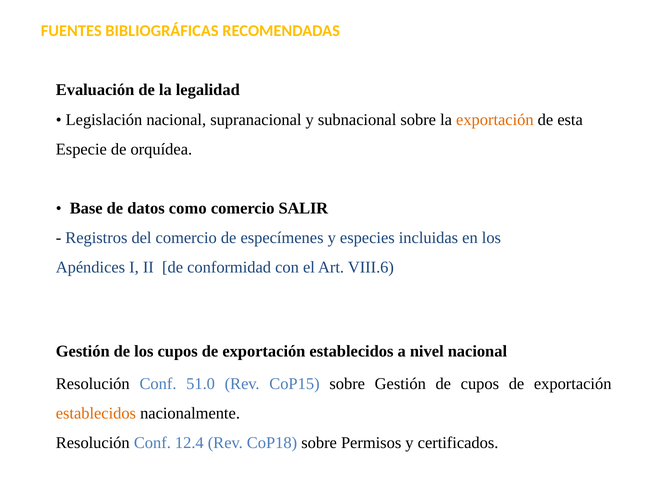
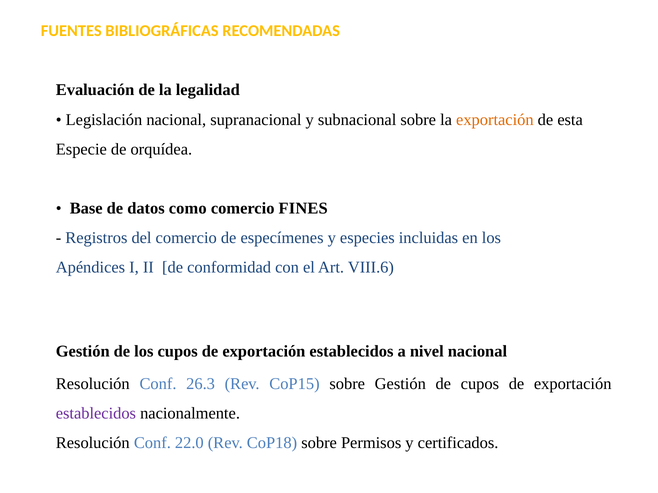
SALIR: SALIR -> FINES (303, 209)
51.0: 51.0 -> 26.3 (201, 384)
establecidos colour: orange -> purple (96, 414)
12.4: 12.4 -> 22.0 (189, 443)
